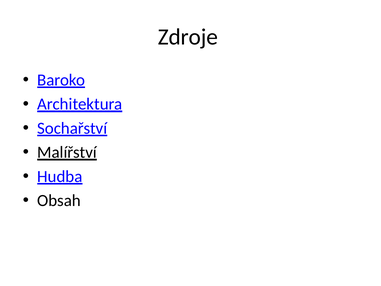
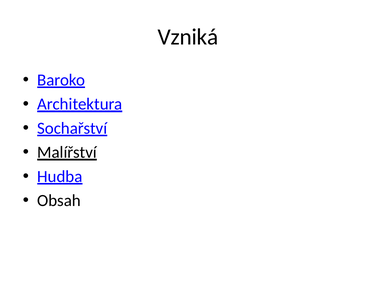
Zdroje: Zdroje -> Vzniká (188, 37)
